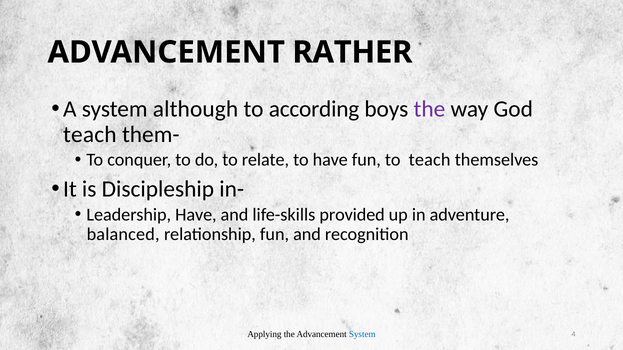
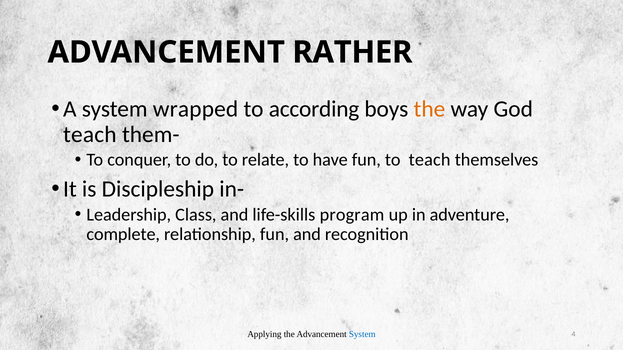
although: although -> wrapped (196, 109)
the colour: purple -> orange (429, 109)
Leadership Have: Have -> Class (196, 215)
provided: provided -> program (352, 215)
balanced: balanced -> complete (123, 234)
